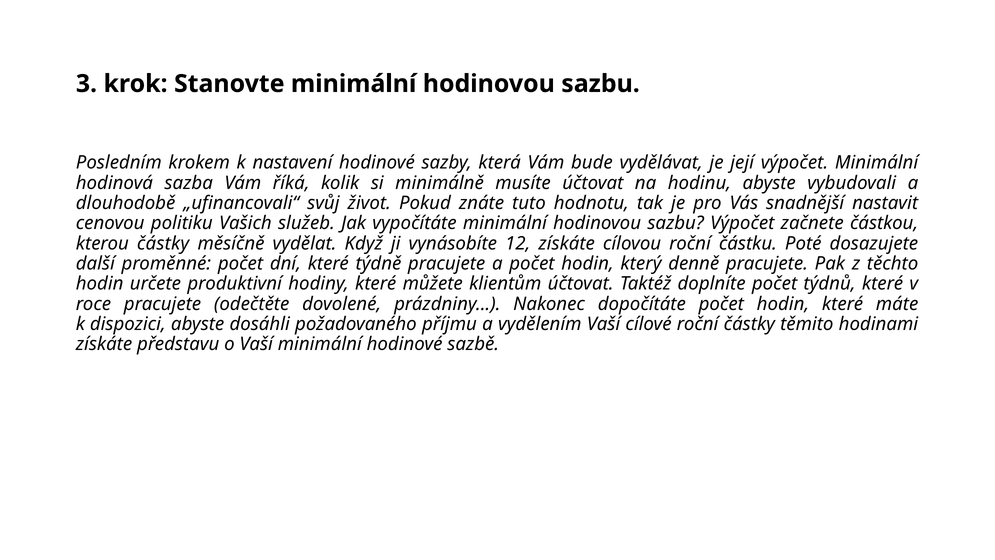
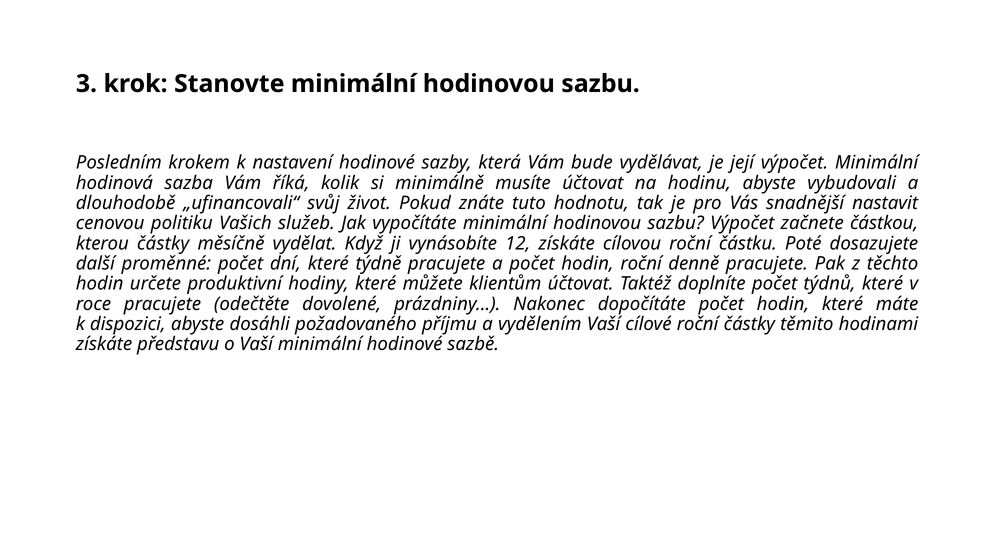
hodin který: který -> roční (641, 263)
